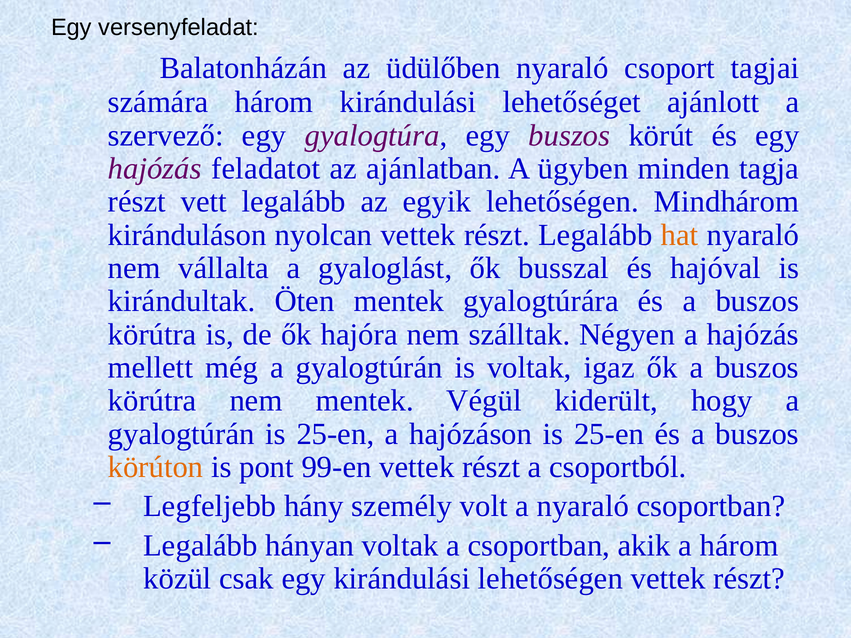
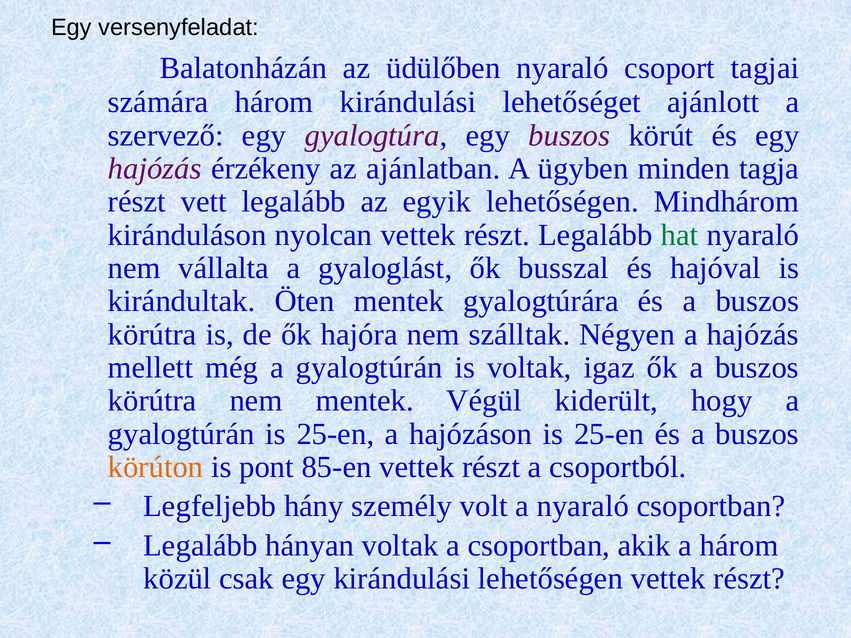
feladatot: feladatot -> érzékeny (266, 169)
hat colour: orange -> green (680, 235)
99-en: 99-en -> 85-en (337, 467)
